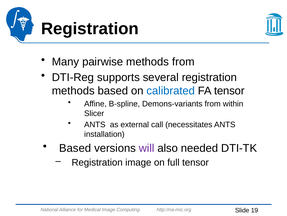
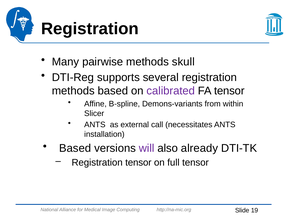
methods from: from -> skull (183, 62)
calibrated colour: blue -> purple (171, 91)
needed: needed -> already (199, 148)
Registration image: image -> tensor (138, 162)
